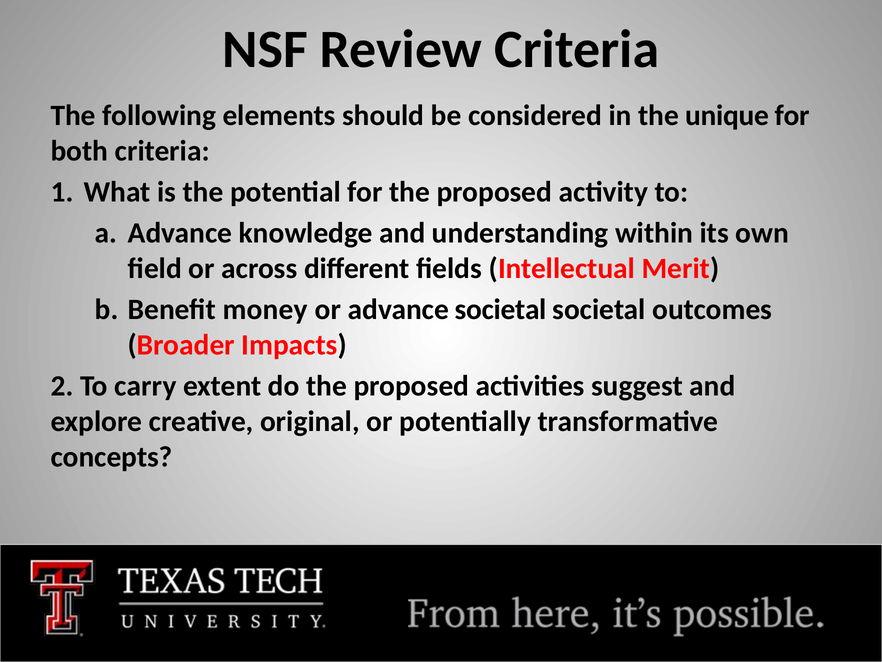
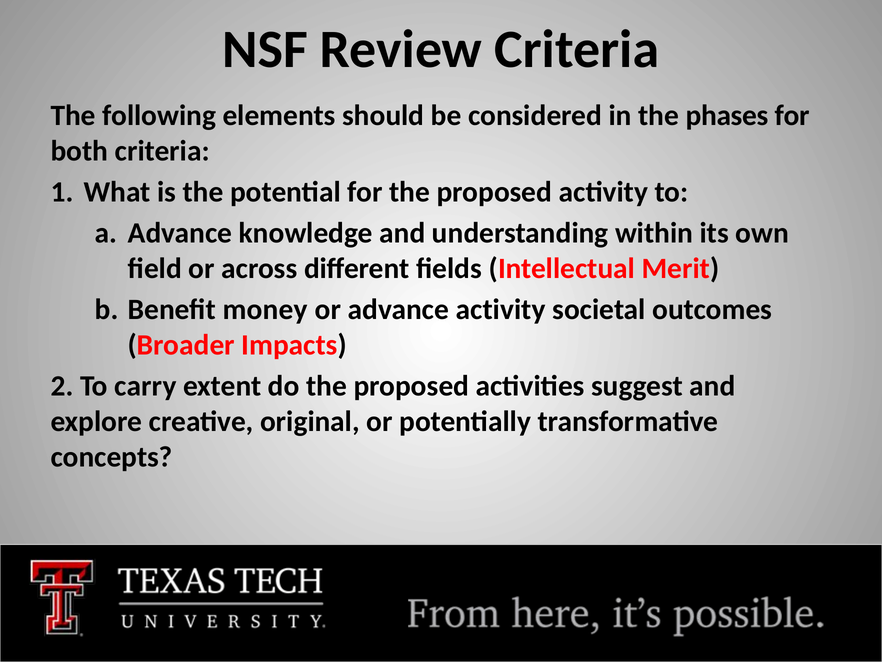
unique: unique -> phases (727, 115)
advance societal: societal -> activity (501, 309)
